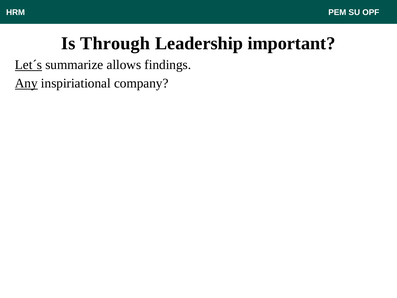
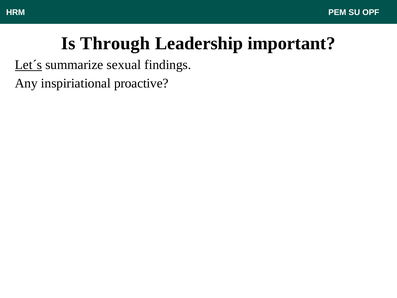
allows: allows -> sexual (124, 65)
Any underline: present -> none (26, 83)
company: company -> proactive (141, 83)
